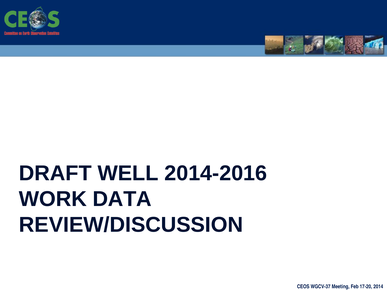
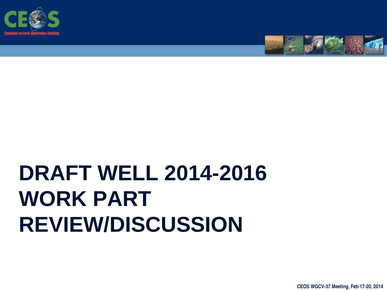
DATA: DATA -> PART (122, 199)
